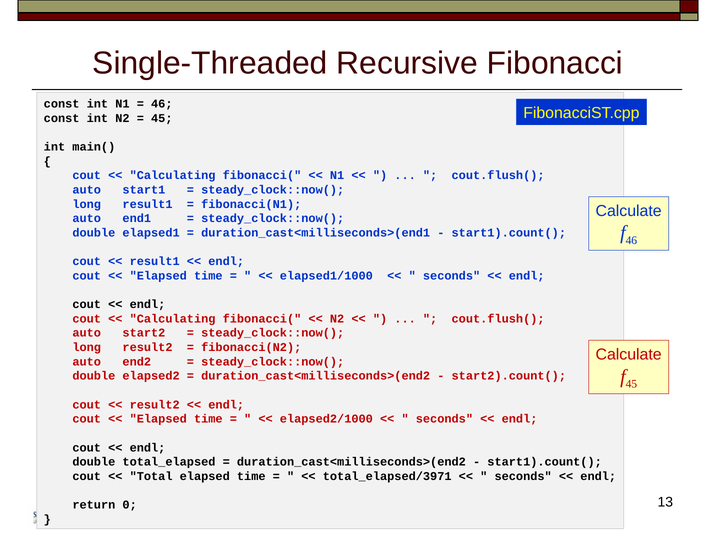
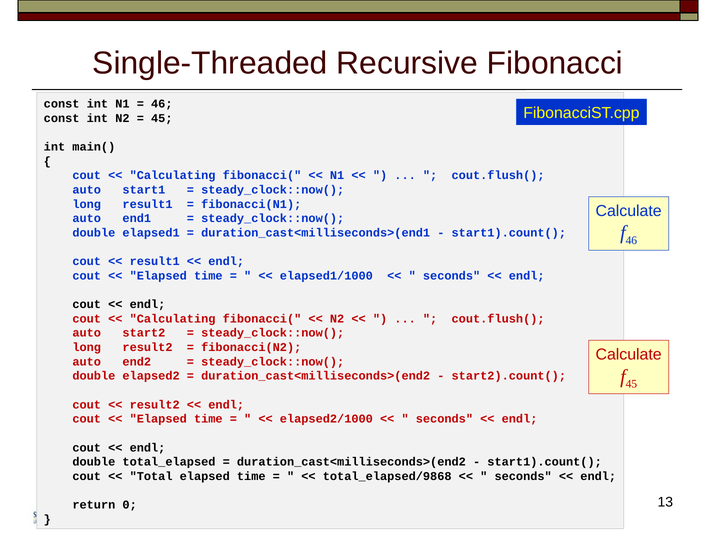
total_elapsed/3971: total_elapsed/3971 -> total_elapsed/9868 (387, 476)
